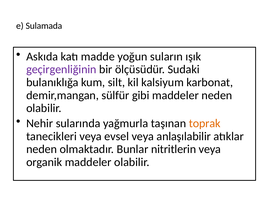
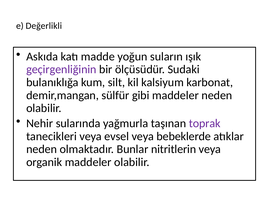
Sulamada: Sulamada -> Değerlikli (44, 26)
toprak colour: orange -> purple (205, 123)
anlaşılabilir: anlaşılabilir -> bebeklerde (184, 136)
